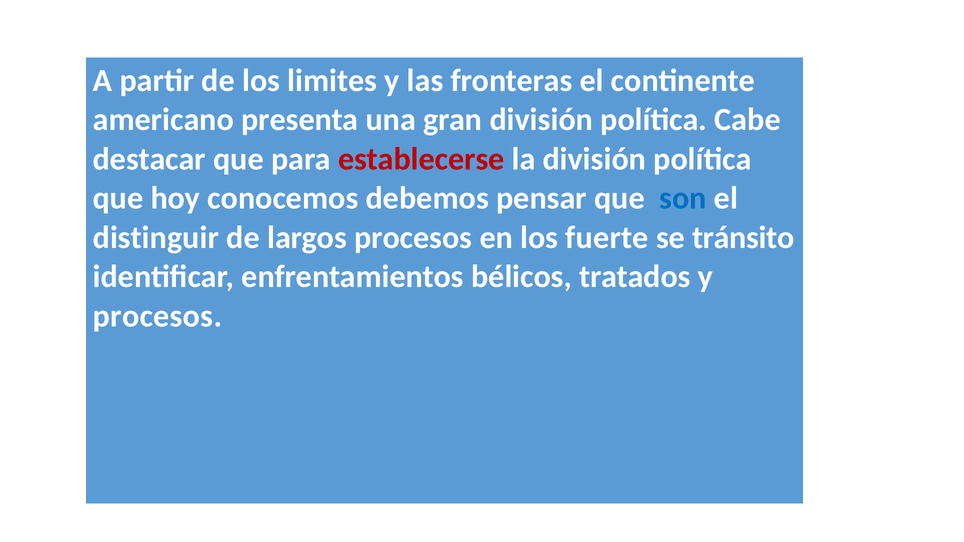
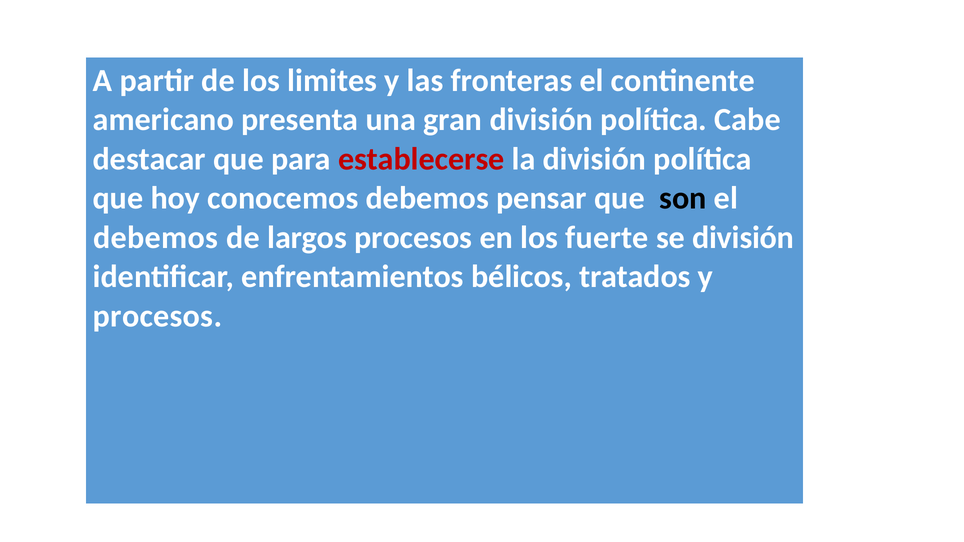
son colour: blue -> black (683, 198)
distinguir: distinguir -> debemos (156, 238)
se tránsito: tránsito -> división (743, 238)
